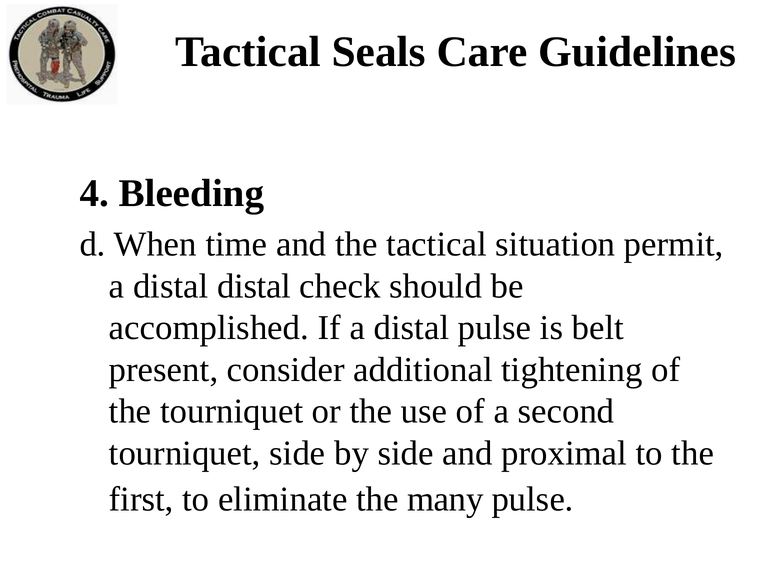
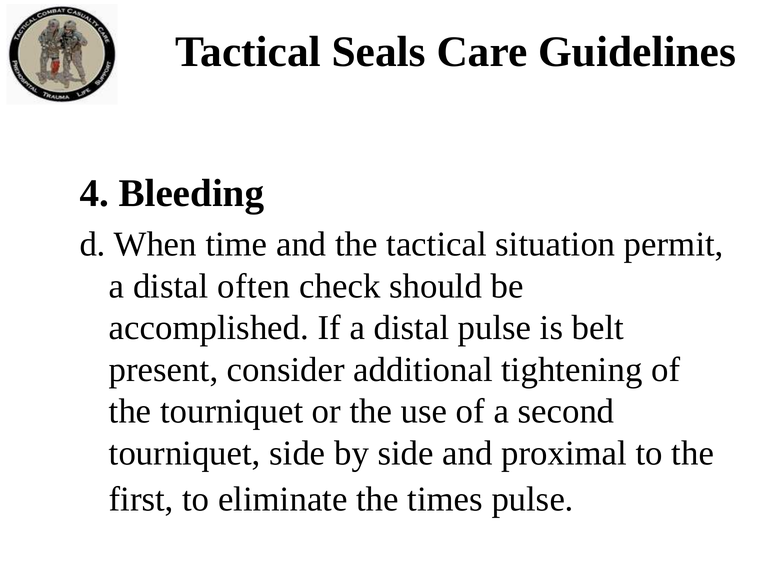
distal distal: distal -> often (254, 286)
many: many -> times (445, 499)
